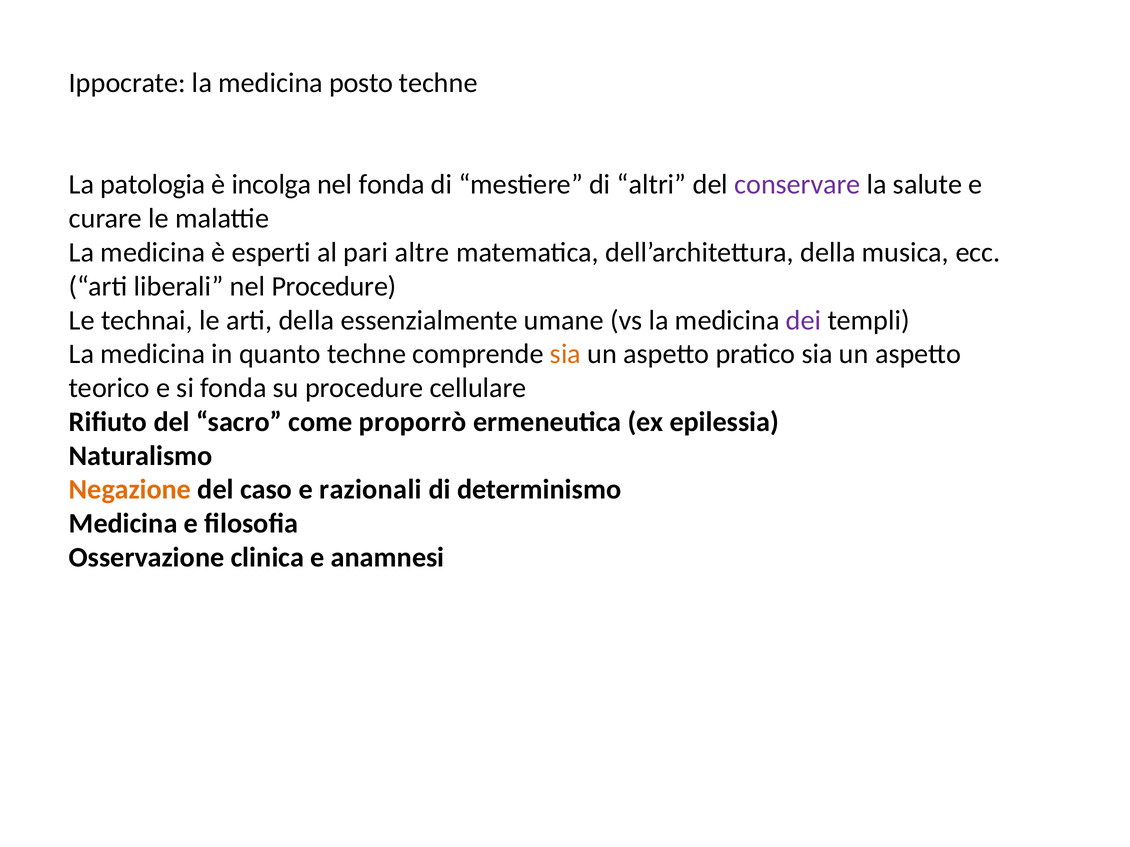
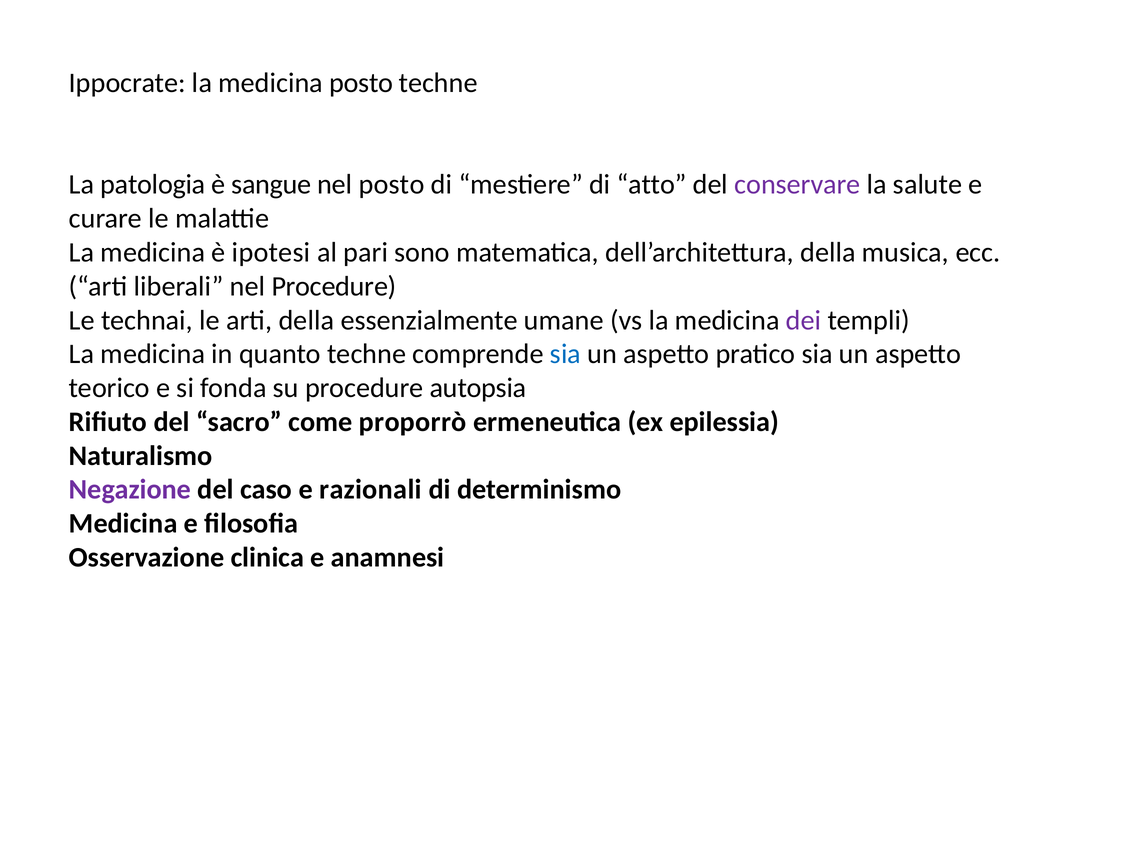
incolga: incolga -> sangue (271, 185)
nel fonda: fonda -> posto (392, 185)
altri: altri -> atto (652, 185)
esperti: esperti -> ipotesi (271, 253)
altre: altre -> sono (422, 253)
sia colour: orange -> blue (565, 354)
cellulare: cellulare -> autopsia (478, 388)
Negazione colour: orange -> purple (130, 490)
